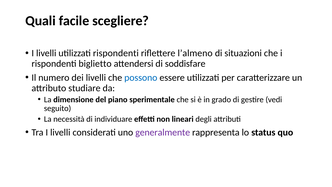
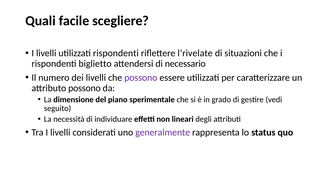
l’almeno: l’almeno -> l’rivelate (195, 53)
soddisfare: soddisfare -> necessario (185, 64)
possono colour: blue -> purple (141, 78)
attributo studiare: studiare -> possono (84, 88)
